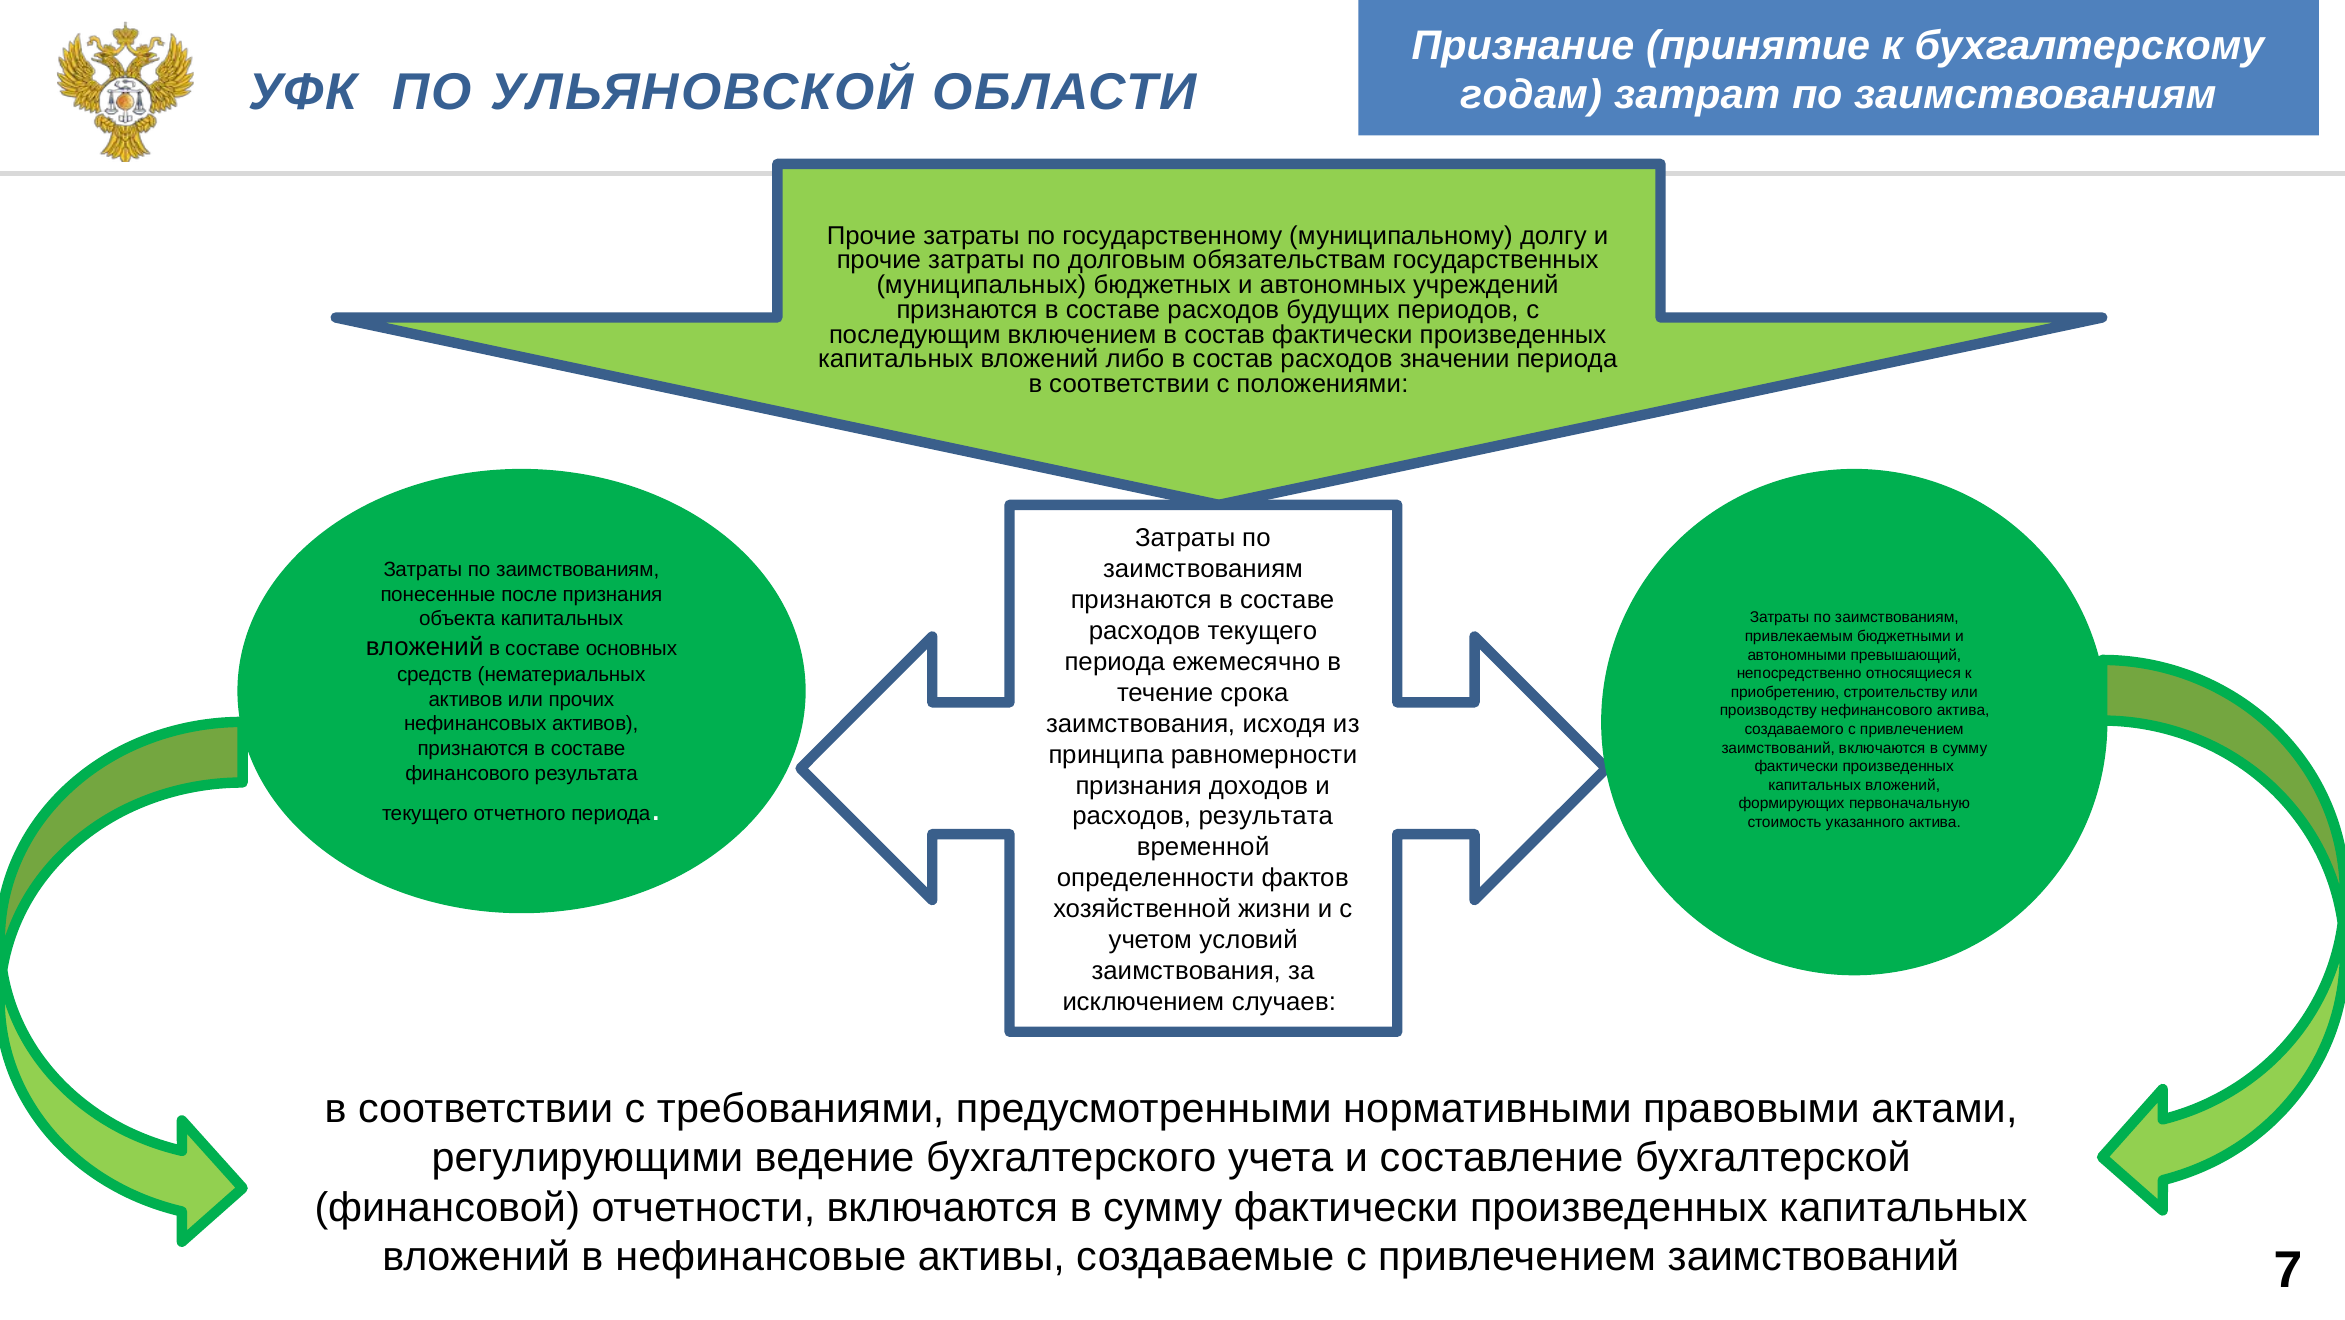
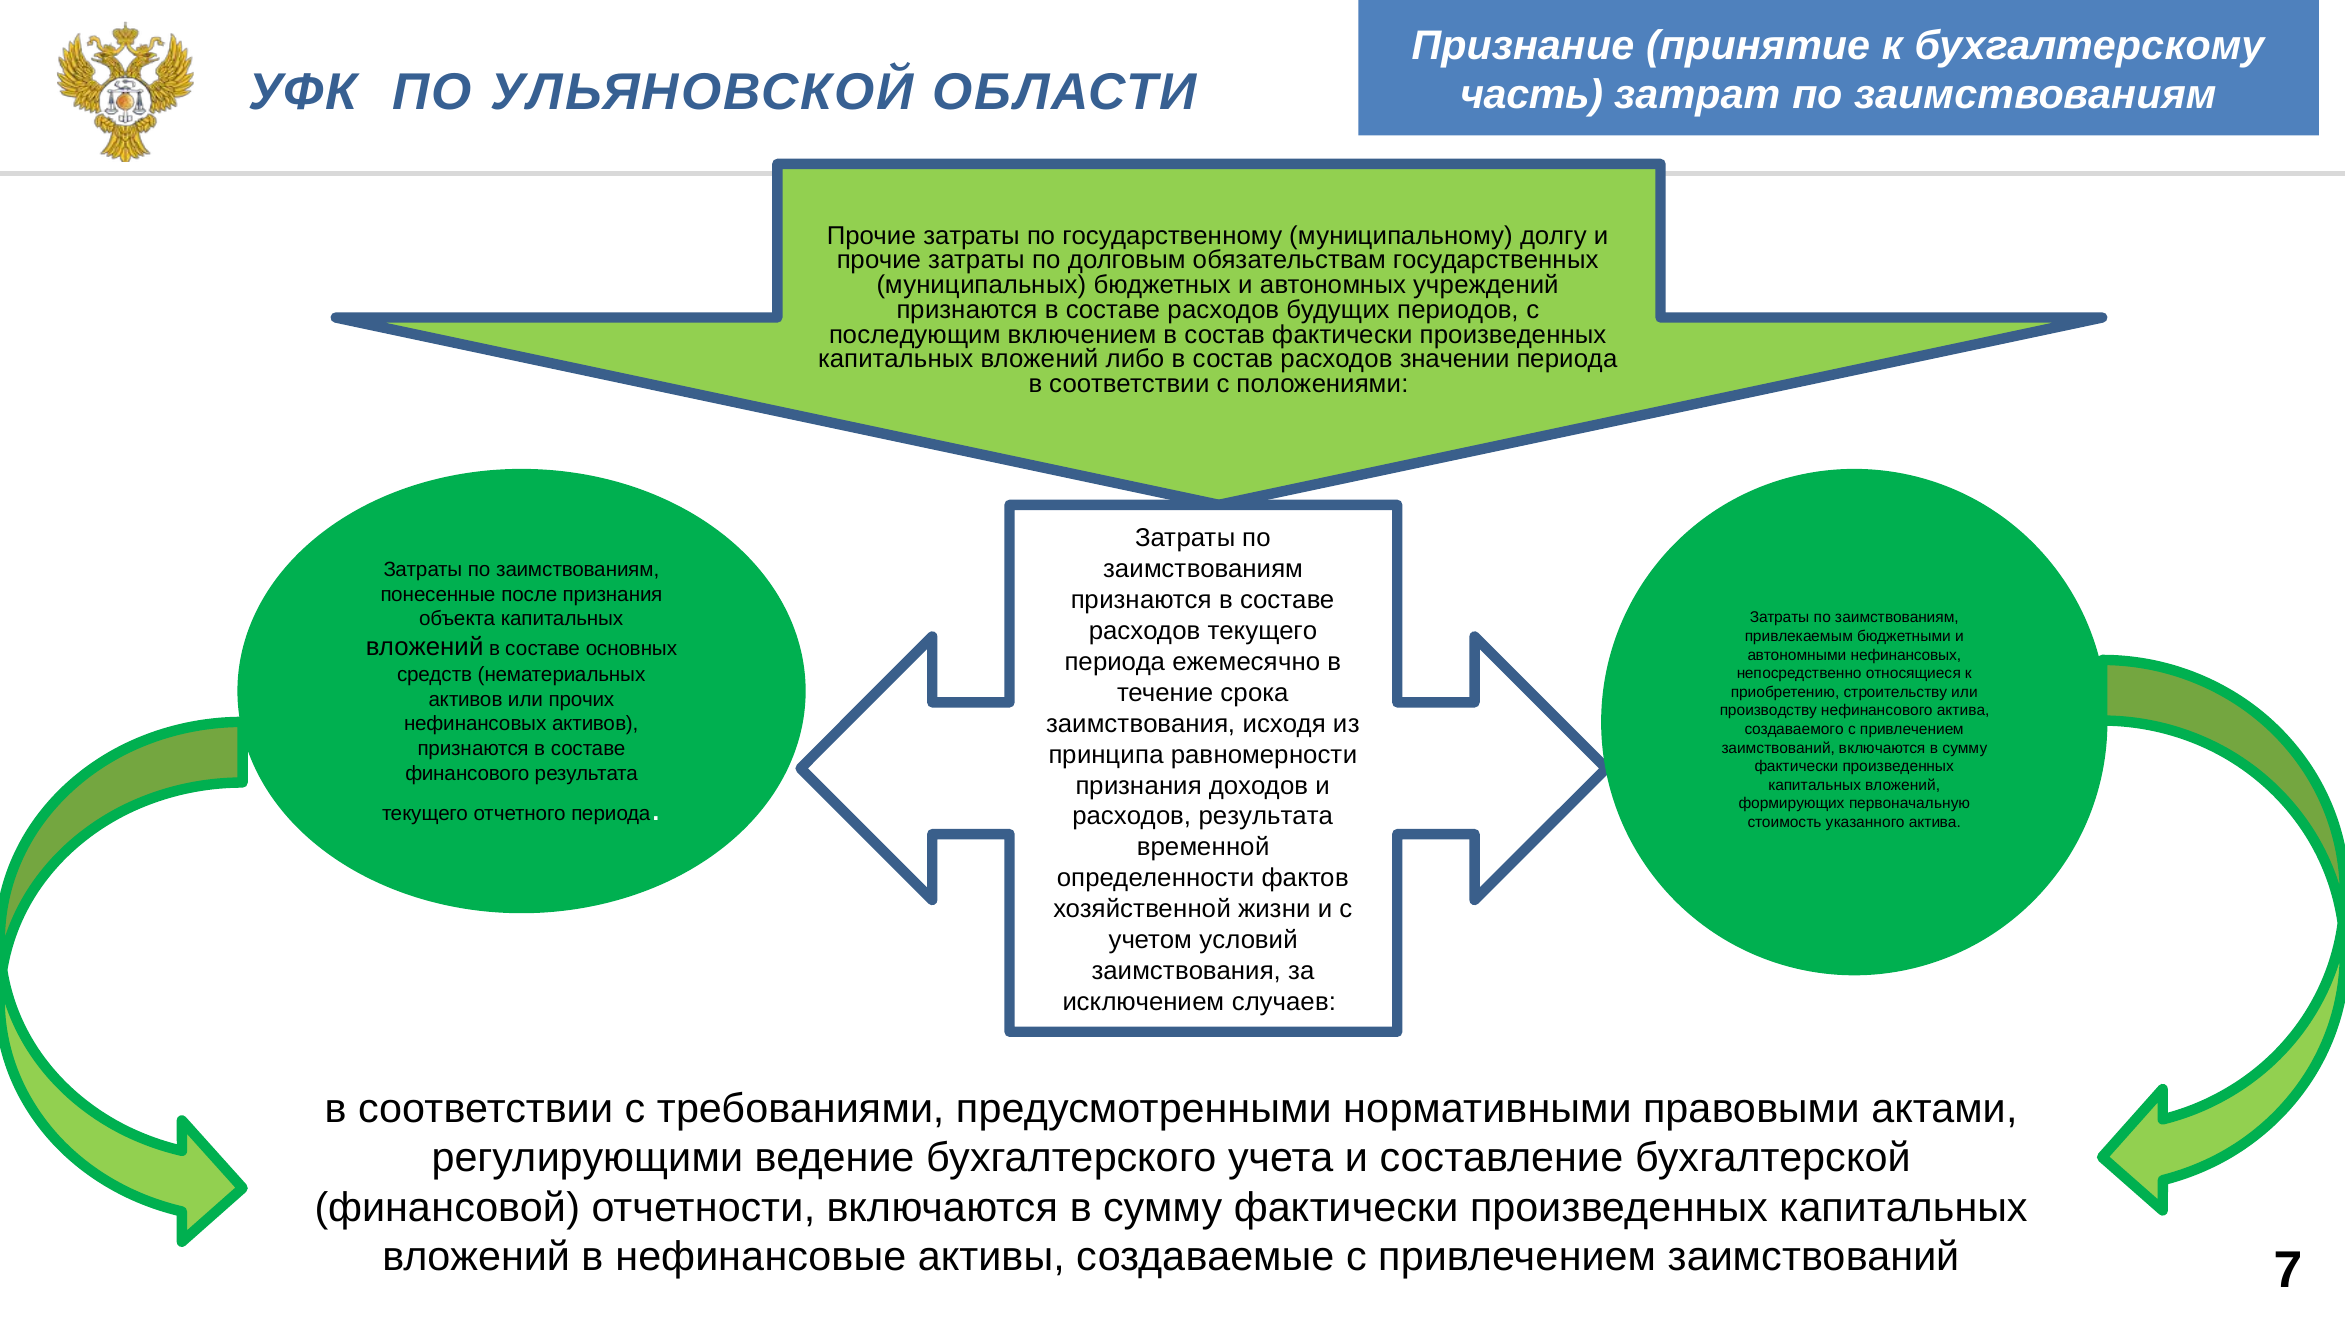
годам: годам -> часть (1532, 95)
автономными превышающий: превышающий -> нефинансовых (1906, 655)
